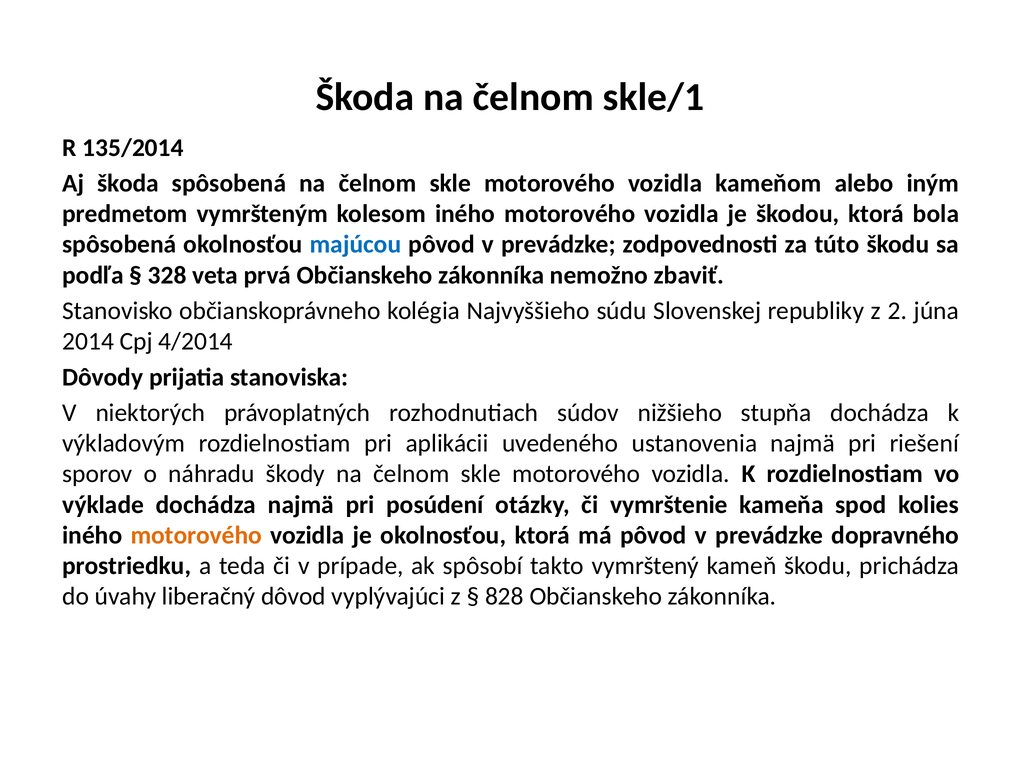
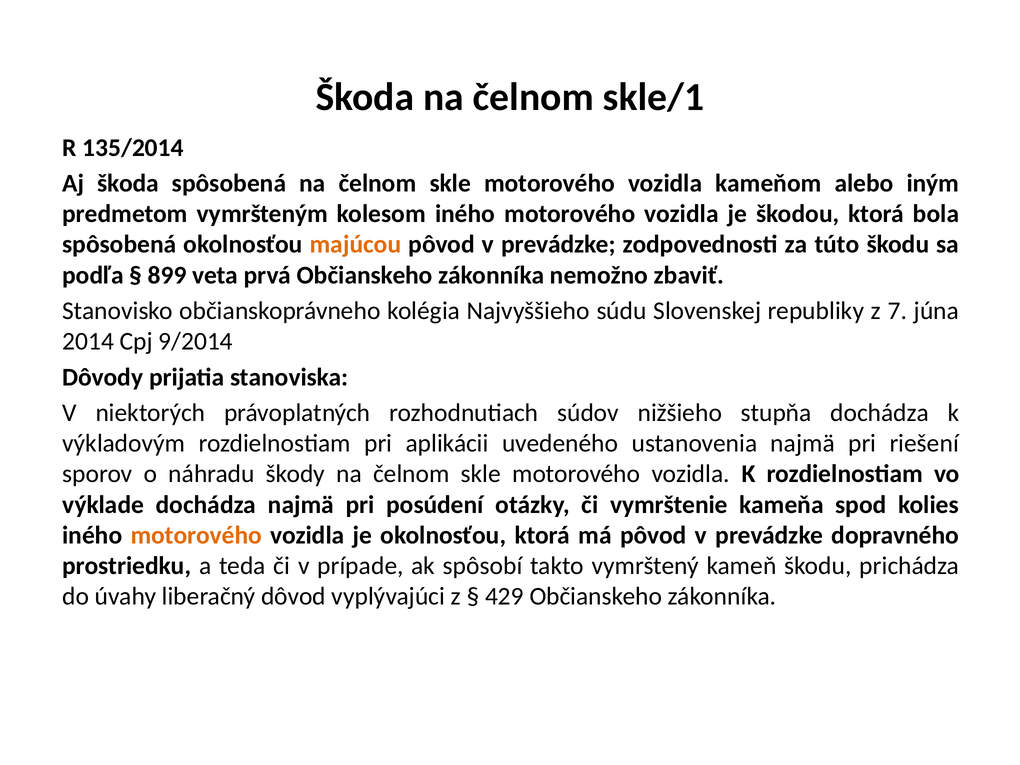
majúcou colour: blue -> orange (356, 245)
328: 328 -> 899 (167, 275)
2: 2 -> 7 (897, 311)
4/2014: 4/2014 -> 9/2014 (196, 341)
828: 828 -> 429 (504, 596)
